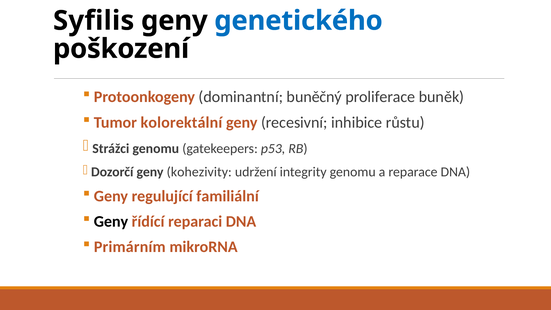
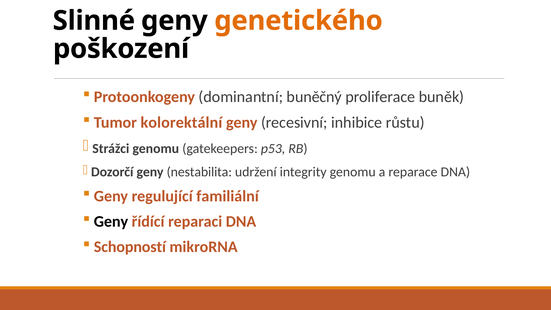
Syfilis: Syfilis -> Slinné (94, 21)
genetického colour: blue -> orange (298, 21)
kohezivity: kohezivity -> nestabilita (199, 172)
Primárním: Primárním -> Schopností (130, 247)
